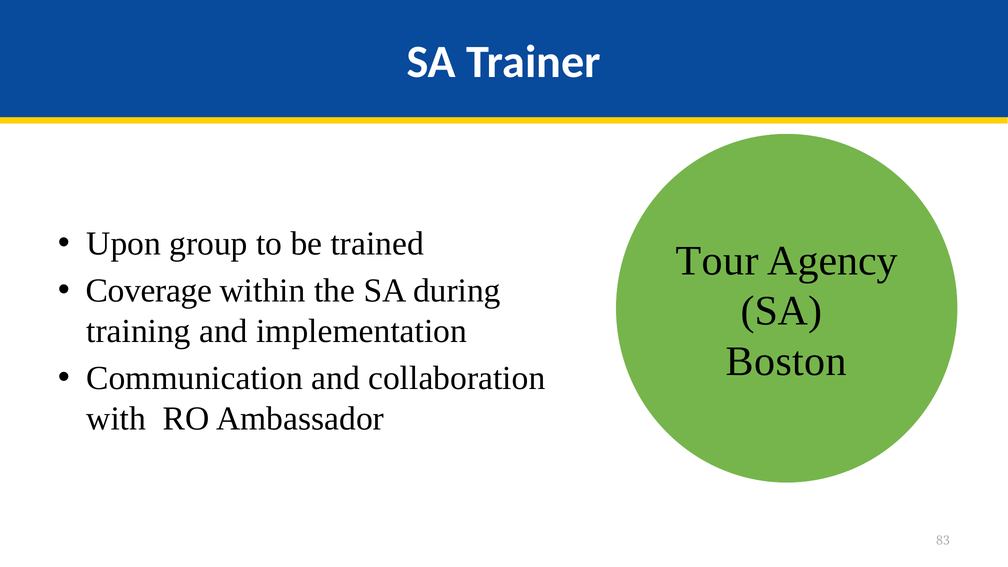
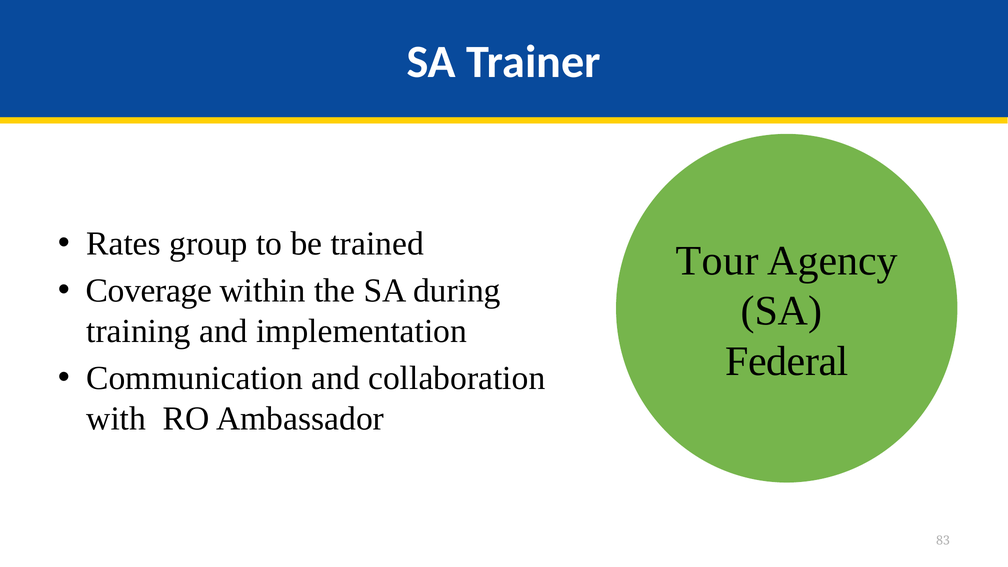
Upon: Upon -> Rates (124, 244)
Boston: Boston -> Federal (787, 362)
